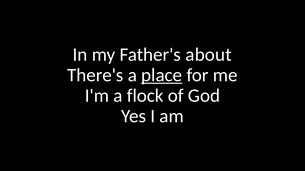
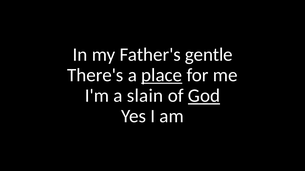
about: about -> gentle (209, 55)
flock: flock -> slain (145, 96)
God underline: none -> present (204, 96)
